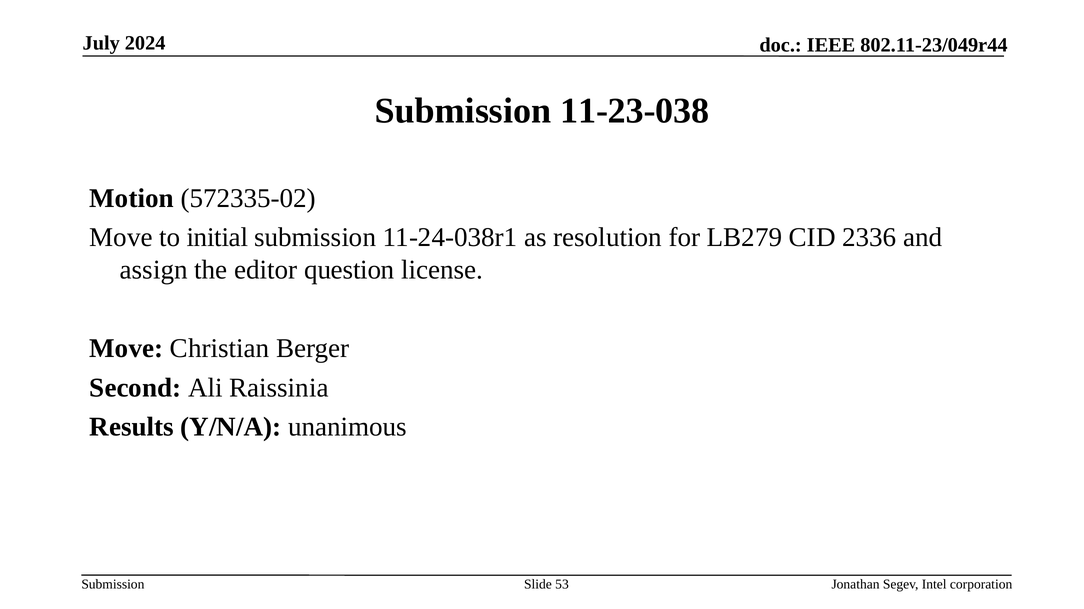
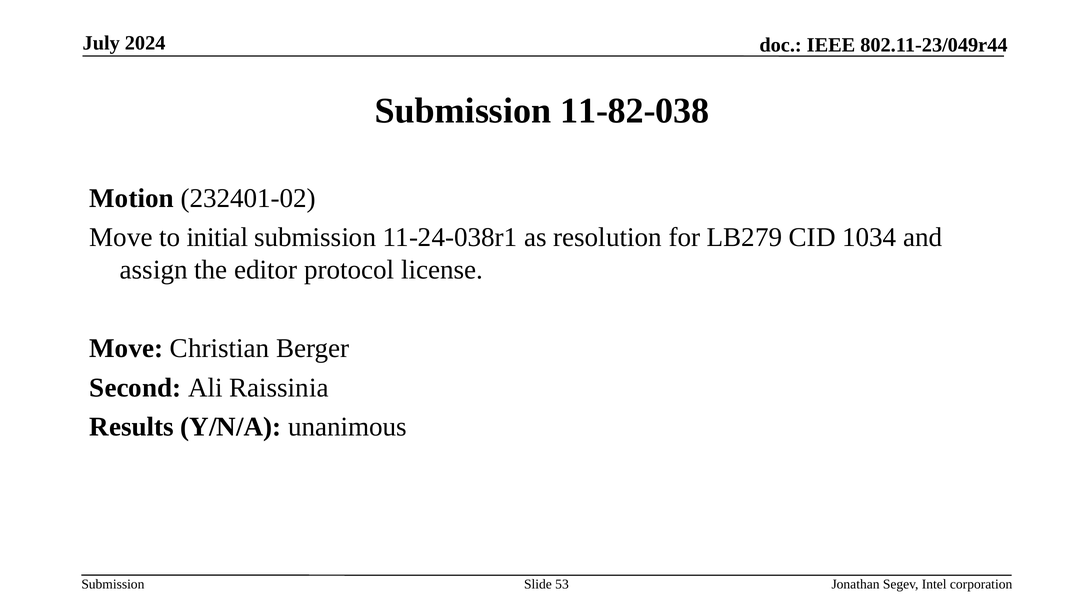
11-23-038: 11-23-038 -> 11-82-038 (635, 111)
572335-02: 572335-02 -> 232401-02 (248, 198)
2336: 2336 -> 1034 (869, 238)
question: question -> protocol (349, 270)
